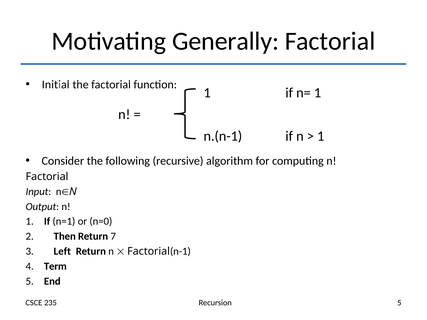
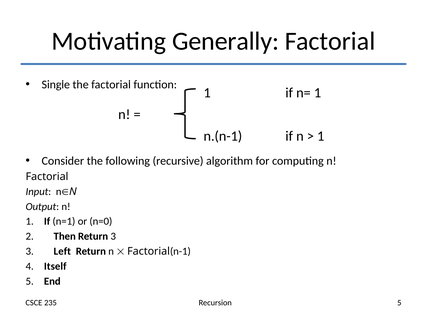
Initial: Initial -> Single (56, 85)
Return 7: 7 -> 3 (113, 237)
Term: Term -> Itself (55, 266)
